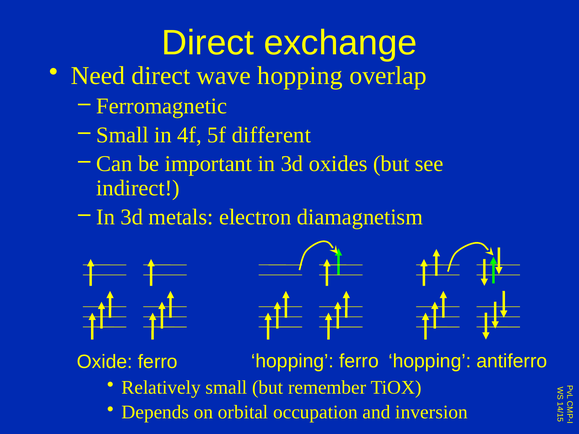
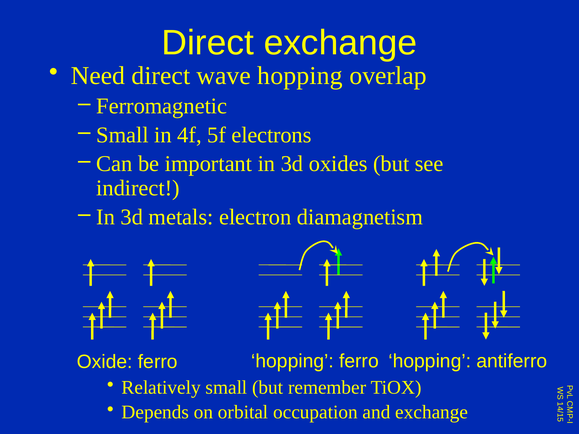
different: different -> electrons (272, 135)
and inversion: inversion -> exchange (432, 412)
